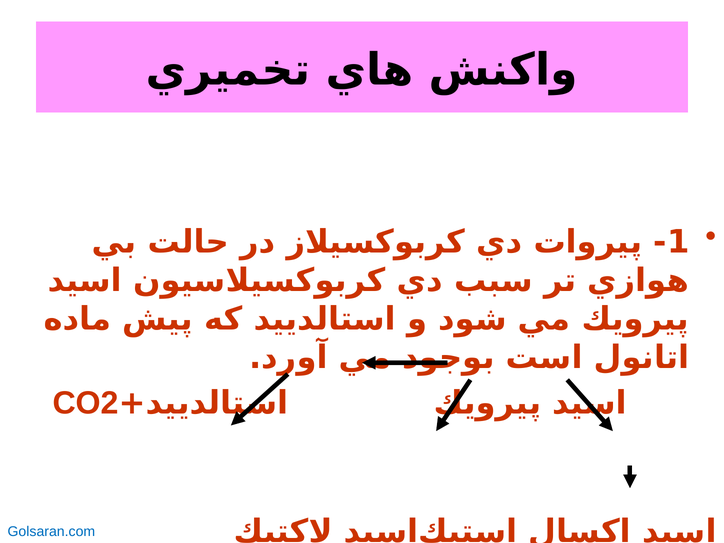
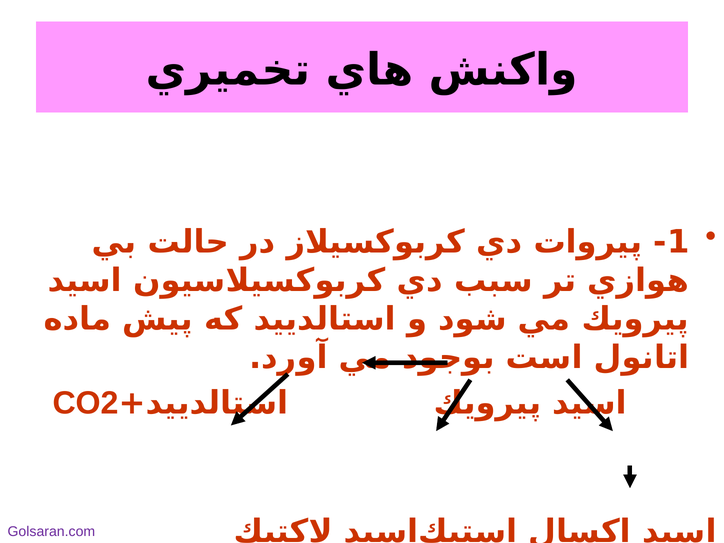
Golsaran.com colour: blue -> purple (51, 532)
